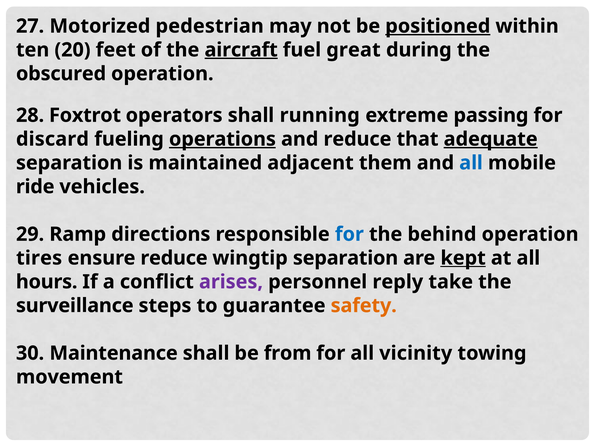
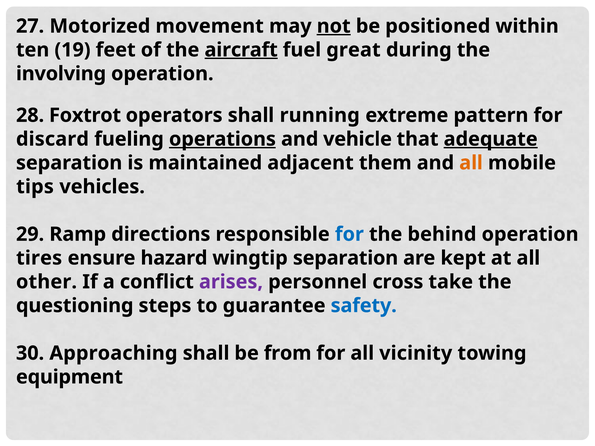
pedestrian: pedestrian -> movement (210, 26)
not underline: none -> present (334, 26)
positioned underline: present -> none (438, 26)
20: 20 -> 19 (72, 50)
obscured: obscured -> involving (61, 74)
passing: passing -> pattern (491, 115)
and reduce: reduce -> vehicle (358, 139)
all colour: blue -> orange (471, 163)
ride: ride -> tips (35, 187)
ensure reduce: reduce -> hazard (174, 258)
kept underline: present -> none (463, 258)
hours: hours -> other (46, 282)
reply: reply -> cross (398, 282)
surveillance: surveillance -> questioning (75, 306)
safety colour: orange -> blue (364, 306)
Maintenance: Maintenance -> Approaching (113, 353)
movement: movement -> equipment (69, 377)
